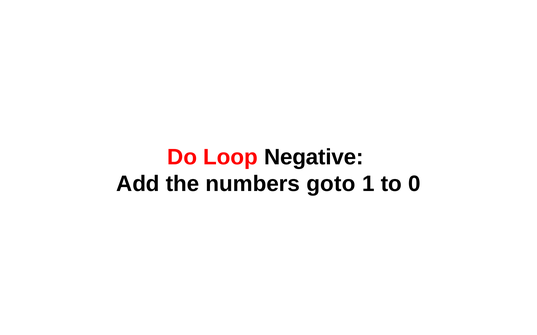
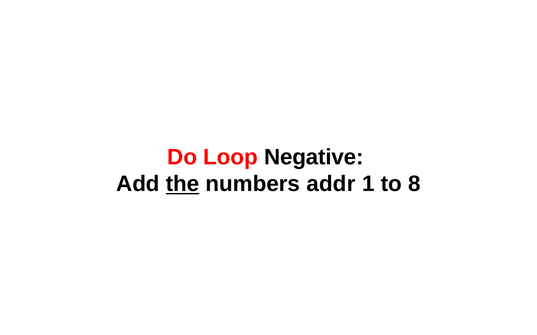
the underline: none -> present (183, 184)
goto: goto -> addr (331, 184)
0: 0 -> 8 (414, 184)
